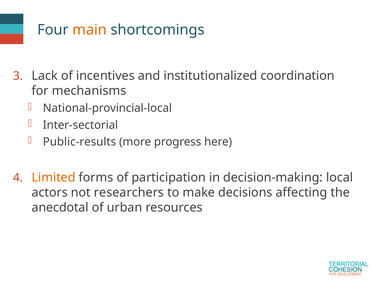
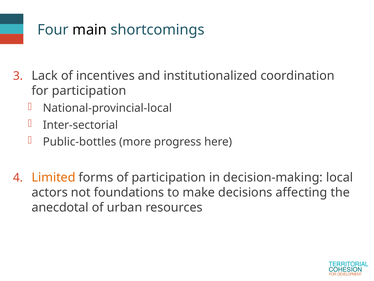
main colour: orange -> black (90, 30)
for mechanisms: mechanisms -> participation (89, 91)
Public-results: Public-results -> Public-bottles (80, 142)
researchers: researchers -> foundations (129, 192)
